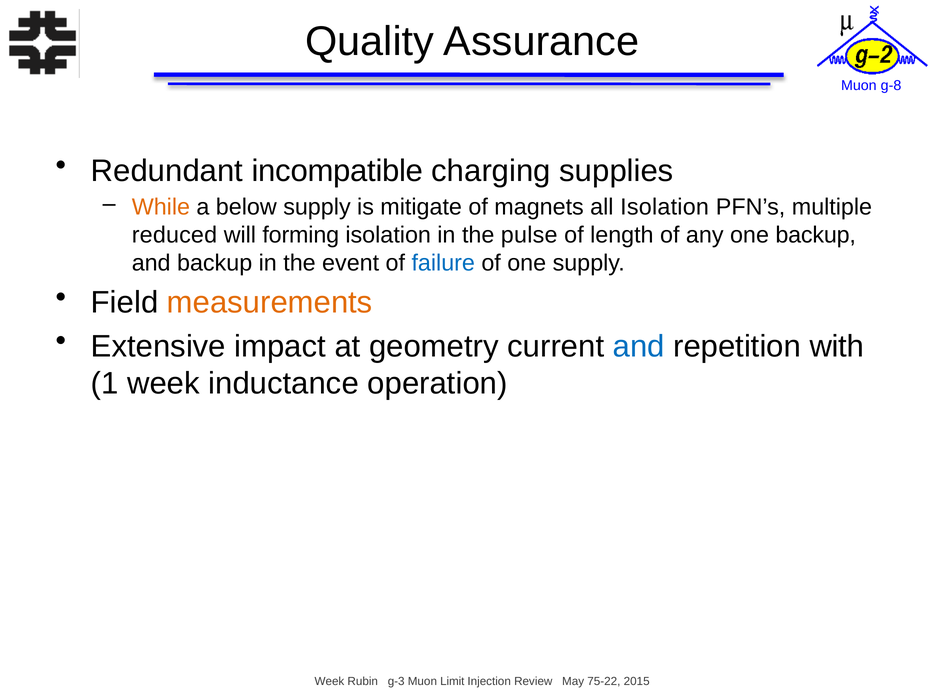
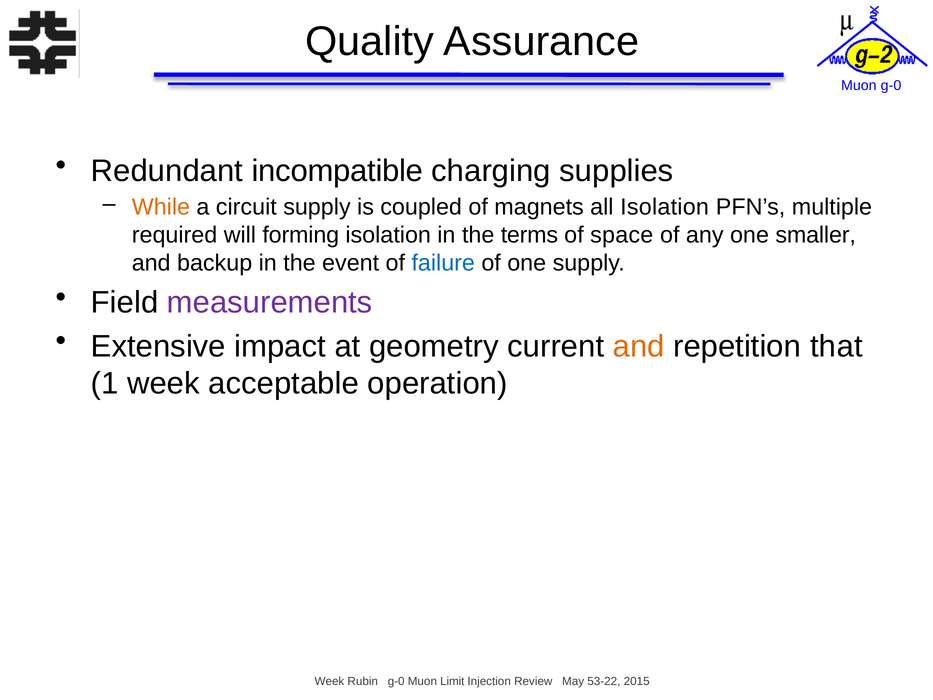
Muon g-8: g-8 -> g-0 (891, 86)
below: below -> circuit (246, 207)
mitigate: mitigate -> coupled (421, 207)
reduced: reduced -> required (175, 235)
pulse: pulse -> terms (529, 235)
length: length -> space (622, 235)
one backup: backup -> smaller (816, 235)
measurements colour: orange -> purple (270, 303)
and colour: blue -> orange (639, 346)
with: with -> that (836, 346)
inductance: inductance -> acceptable (284, 383)
Rubin g-3: g-3 -> g-0 (396, 681)
75-22: 75-22 -> 53-22 (604, 681)
